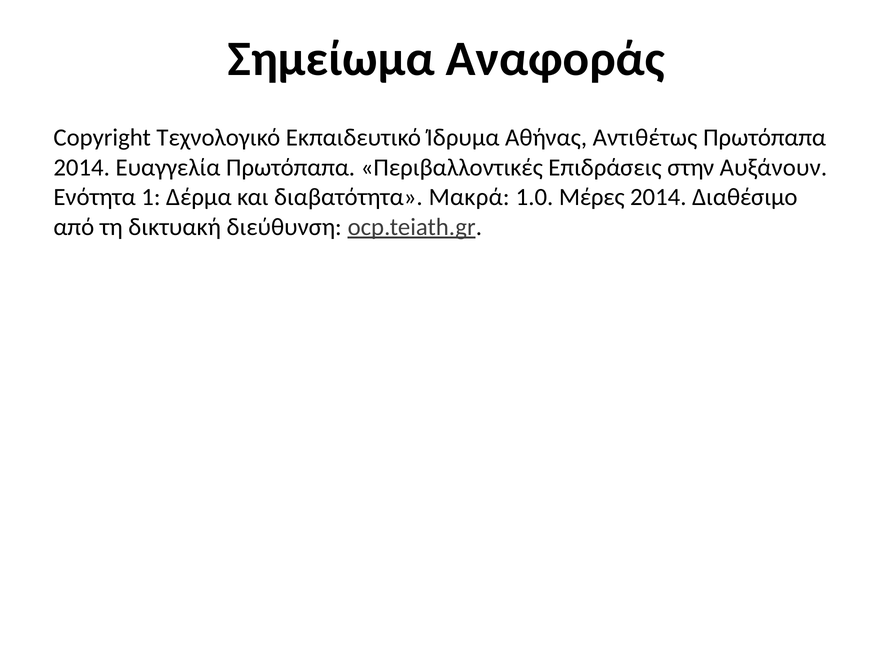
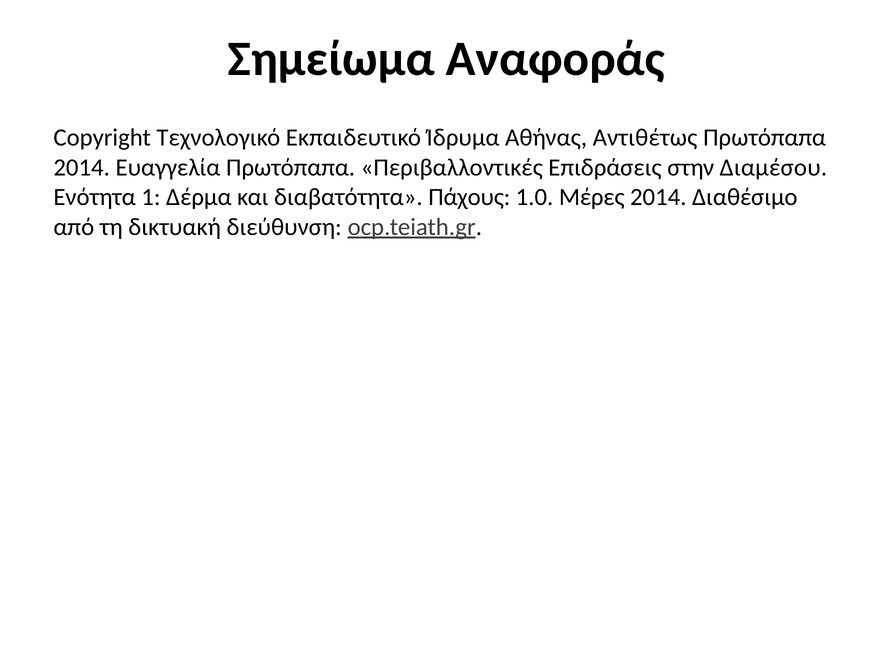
Αυξάνουν: Αυξάνουν -> Διαμέσου (773, 167)
Μακρά: Μακρά -> Πάχους (469, 197)
